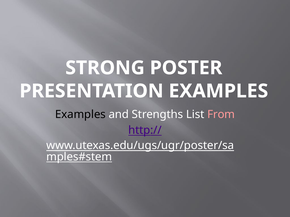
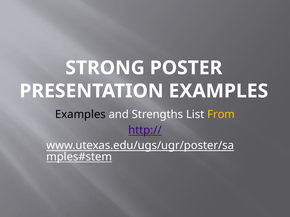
From colour: pink -> yellow (221, 115)
